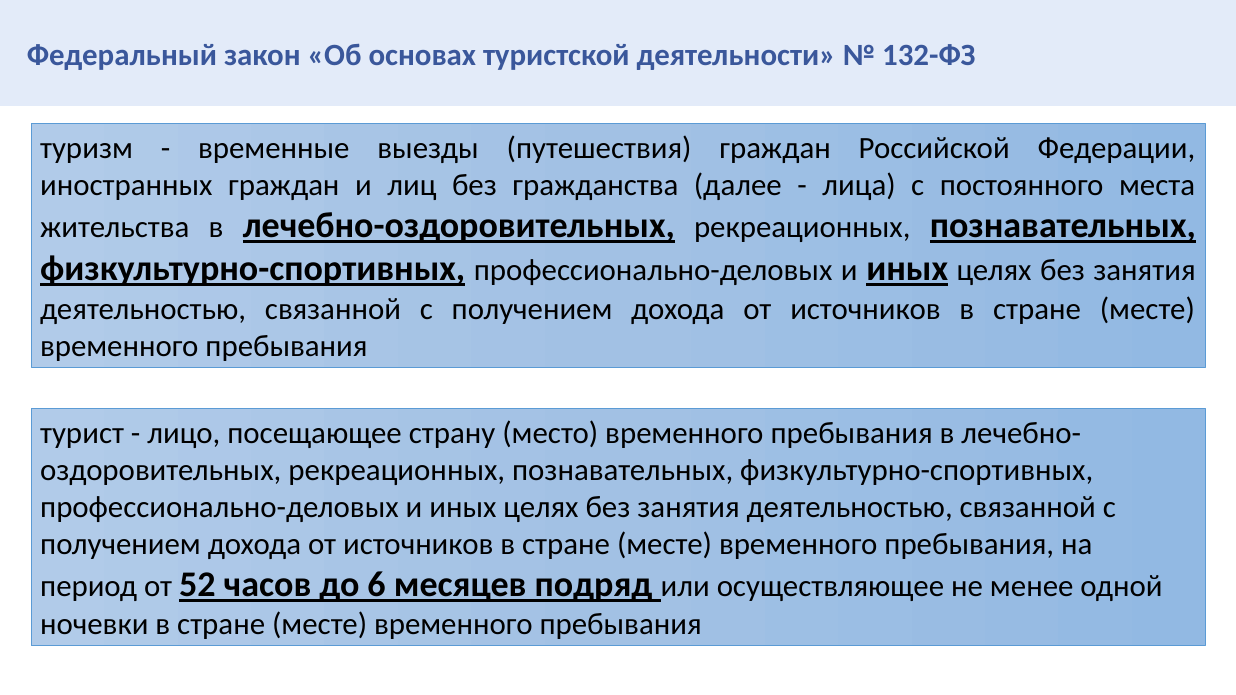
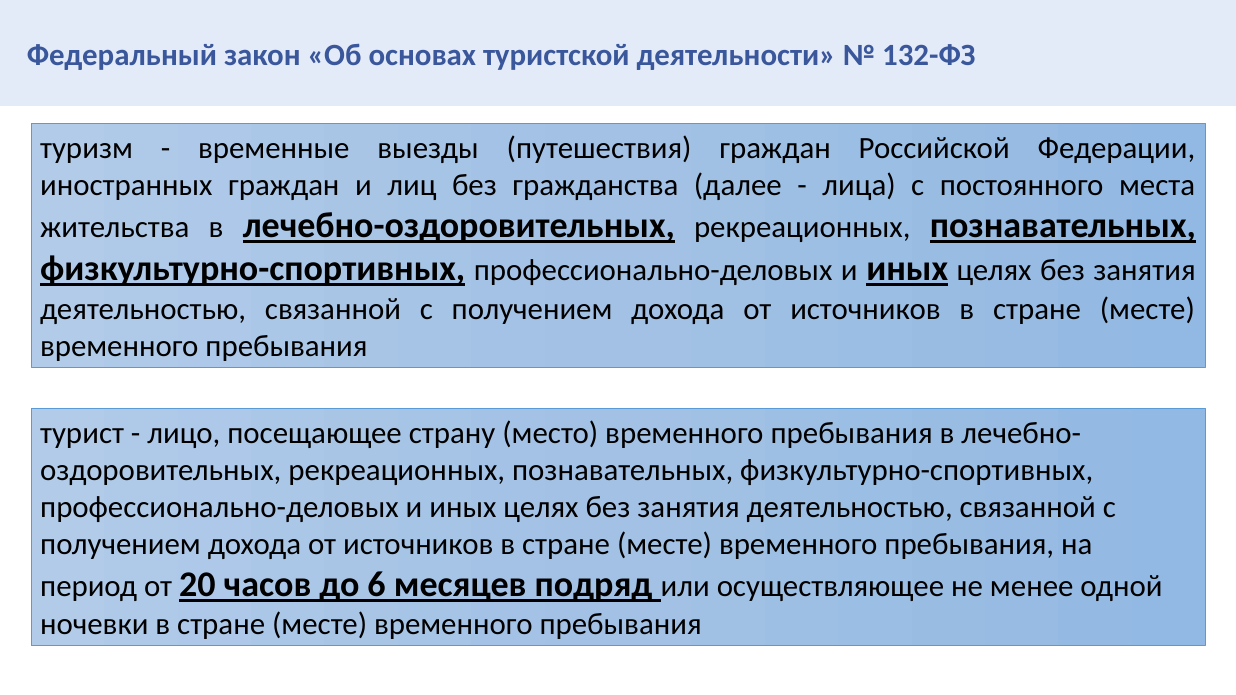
52: 52 -> 20 (197, 585)
